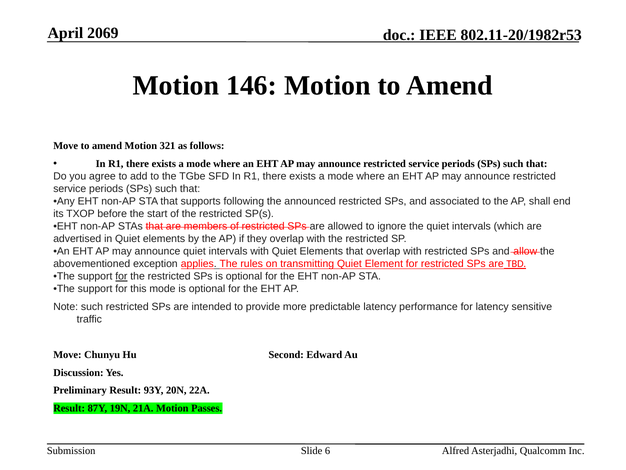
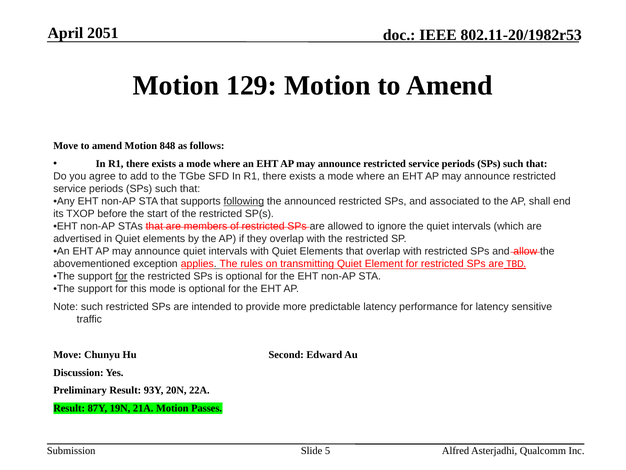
2069: 2069 -> 2051 (103, 33)
146: 146 -> 129 (252, 85)
321: 321 -> 848 (168, 146)
following underline: none -> present (244, 201)
6: 6 -> 5 (328, 450)
